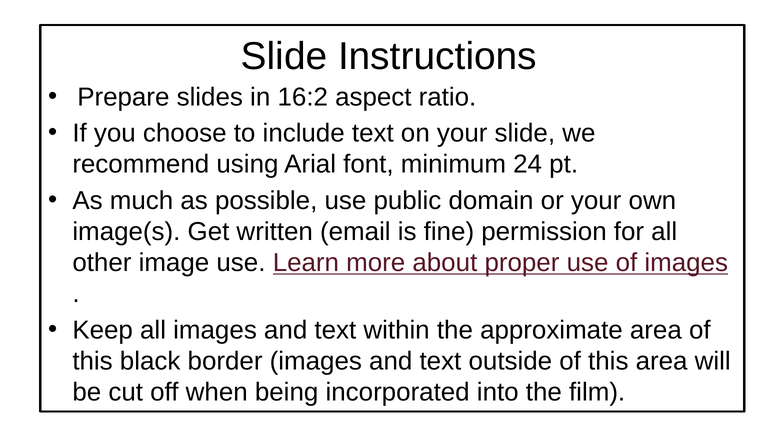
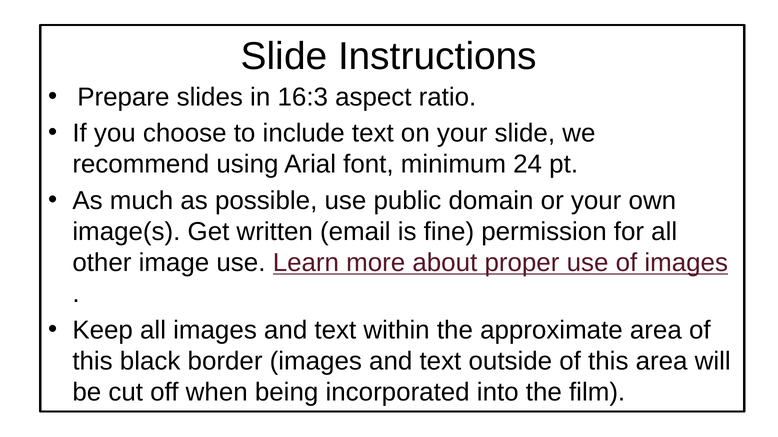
16:2: 16:2 -> 16:3 (303, 97)
